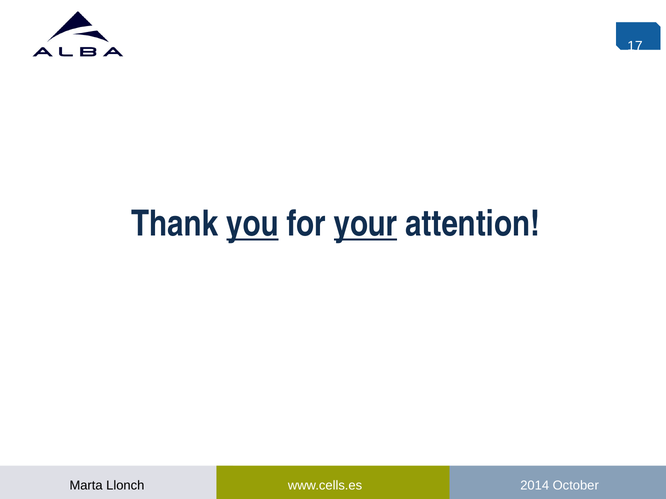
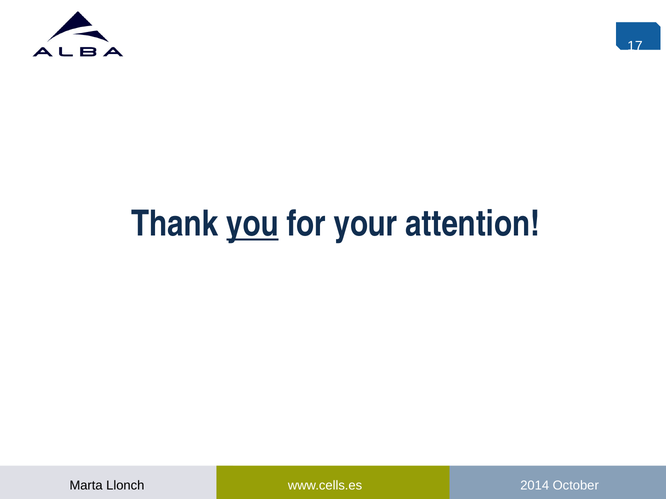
your underline: present -> none (366, 224)
